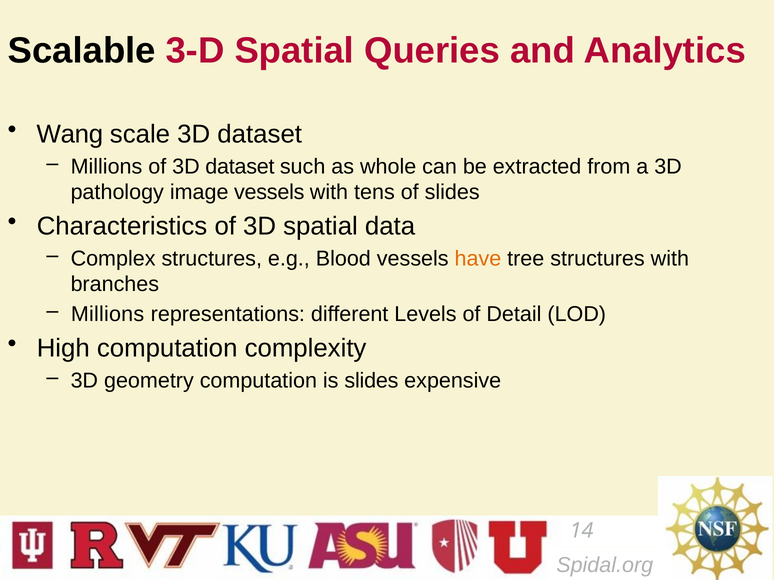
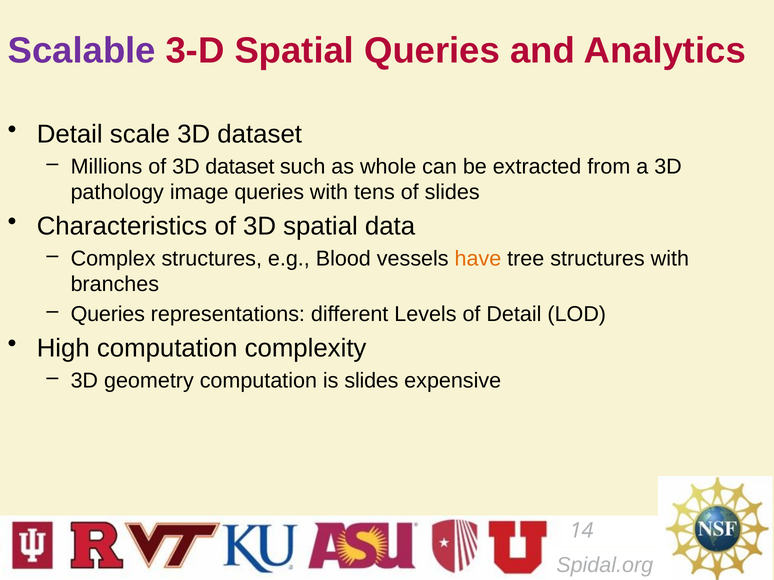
Scalable colour: black -> purple (82, 51)
Wang: Wang -> Detail (70, 134)
image vessels: vessels -> queries (269, 192)
Millions: Millions -> Queries (108, 315)
